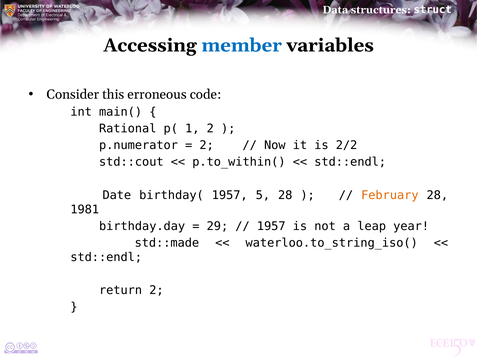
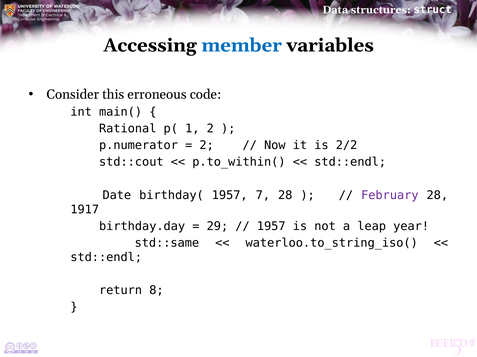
5: 5 -> 7 (263, 196)
February colour: orange -> purple (390, 196)
1981: 1981 -> 1917 (85, 210)
std::made: std::made -> std::same (167, 243)
return 2: 2 -> 8 (156, 291)
